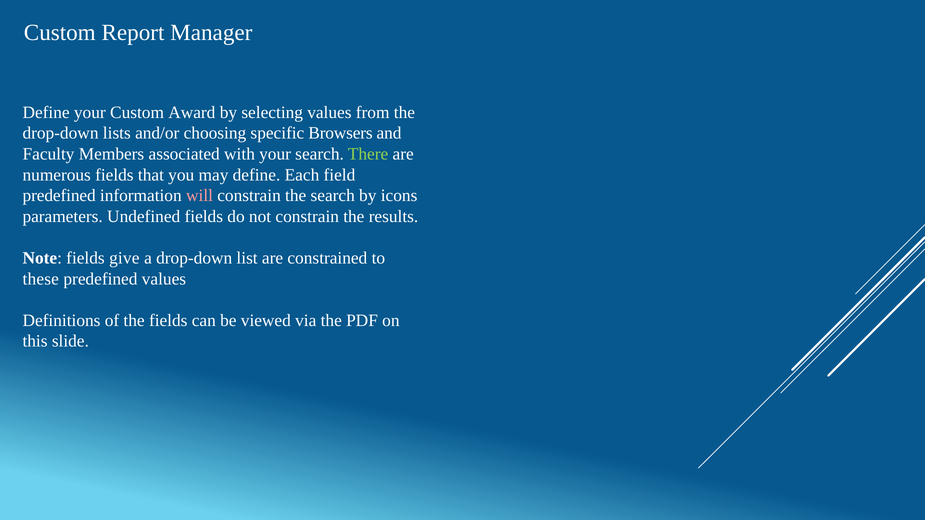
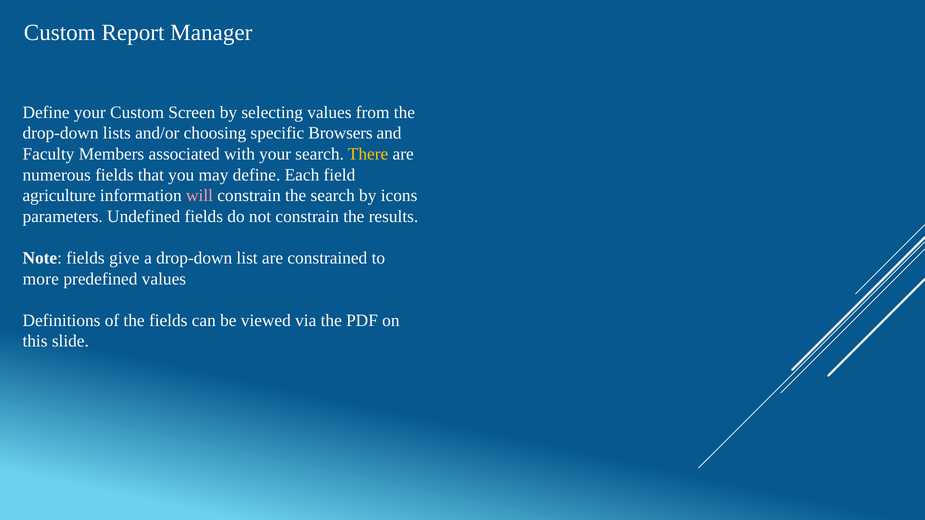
Award: Award -> Screen (192, 112)
There colour: light green -> yellow (368, 154)
predefined: predefined -> agriculture (59, 196)
these: these -> more (41, 279)
